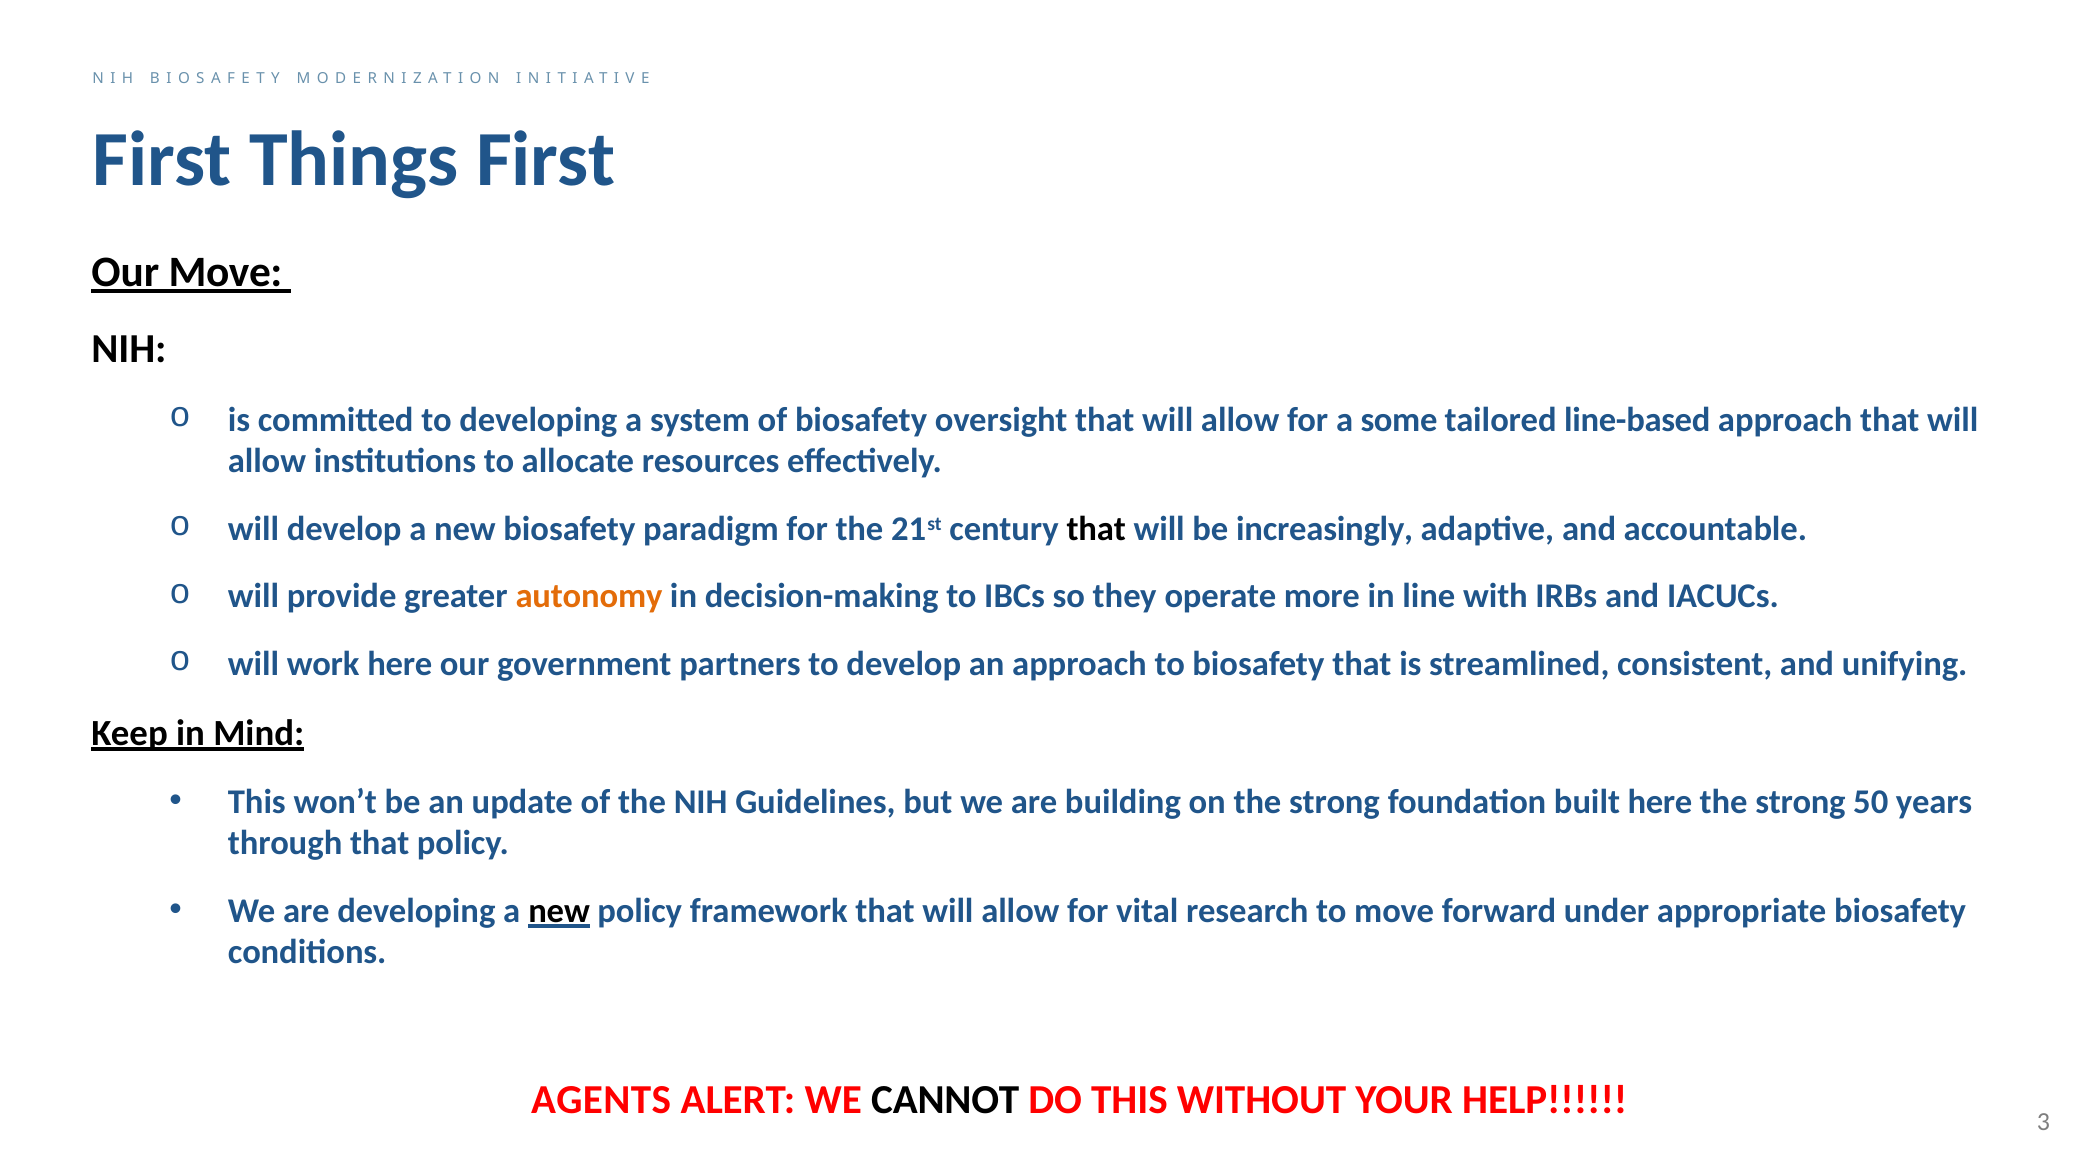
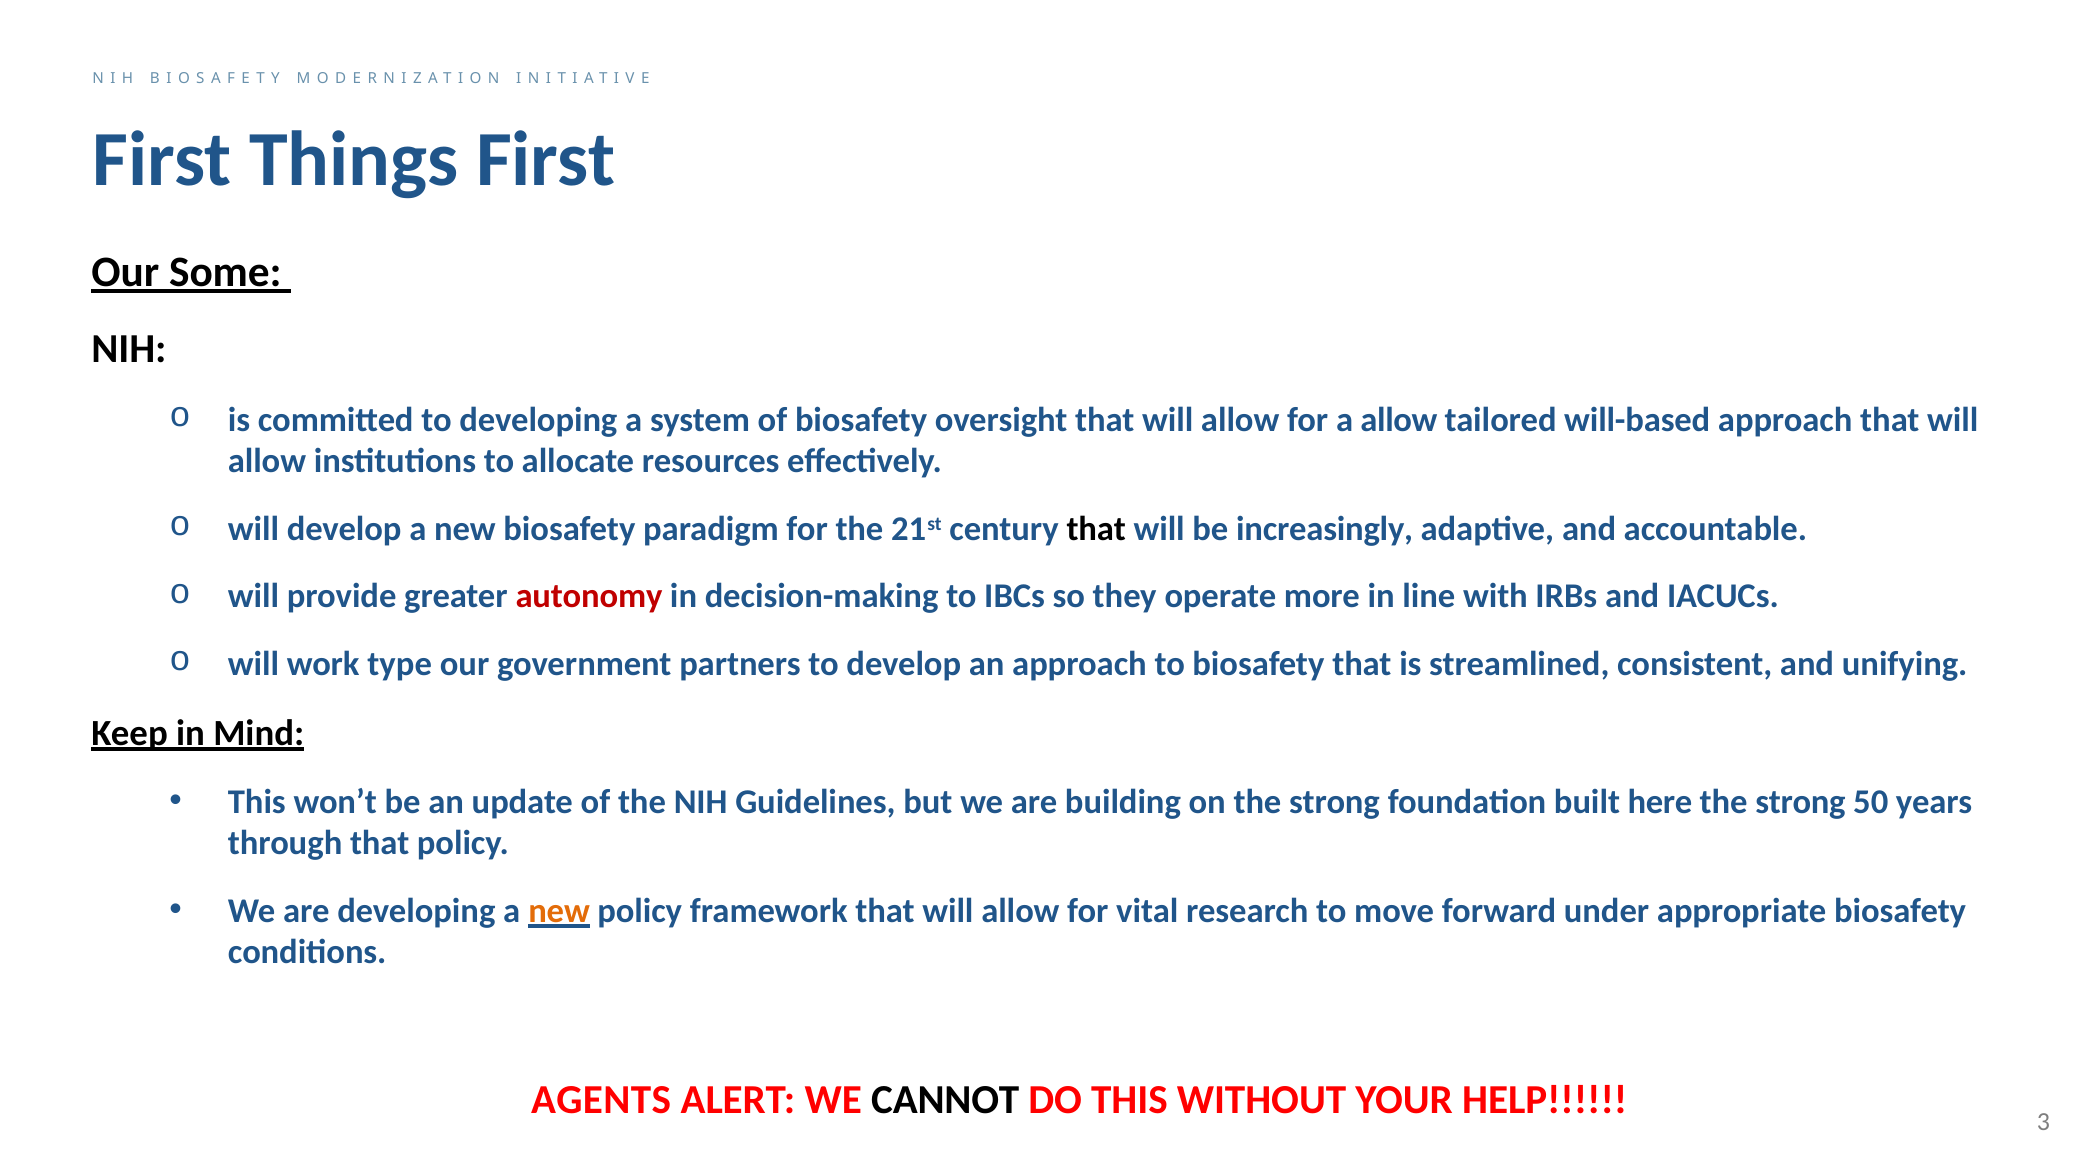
Our Move: Move -> Some (225, 272)
a some: some -> allow (1399, 420)
line-based: line-based -> will-based (1637, 420)
autonomy colour: orange -> red (589, 596)
work here: here -> type (400, 664)
new colour: black -> orange (559, 911)
